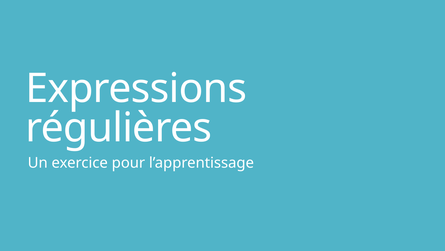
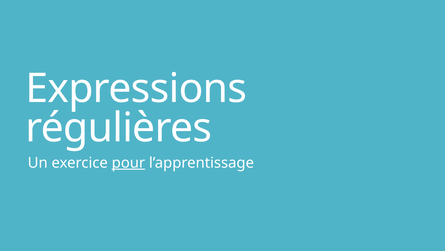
pour underline: none -> present (128, 162)
